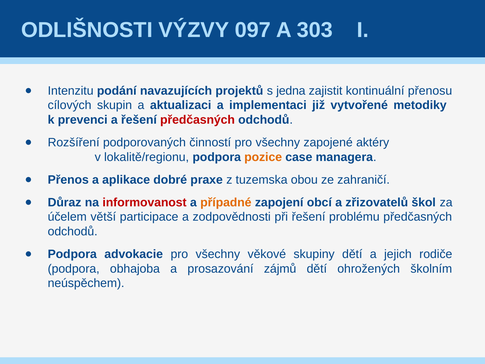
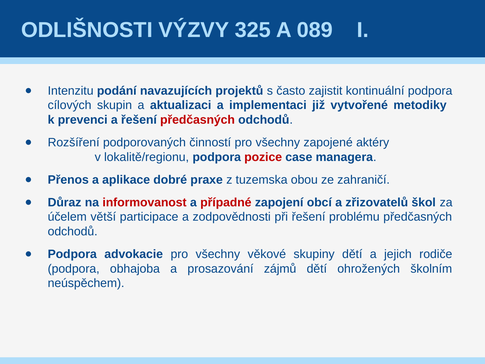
097: 097 -> 325 (253, 30)
303: 303 -> 089 (315, 30)
jedna: jedna -> často (291, 91)
kontinuální přenosu: přenosu -> podpora (430, 91)
pozice colour: orange -> red (263, 157)
případné colour: orange -> red (226, 202)
